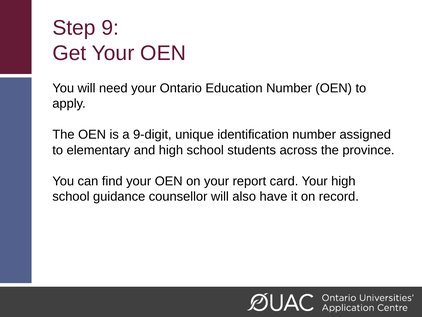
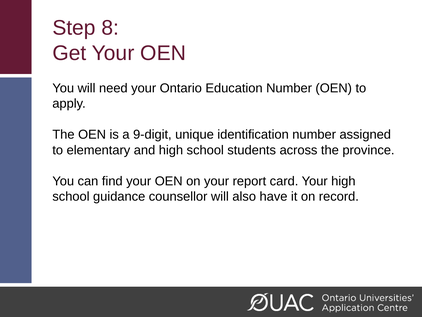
9: 9 -> 8 (110, 28)
